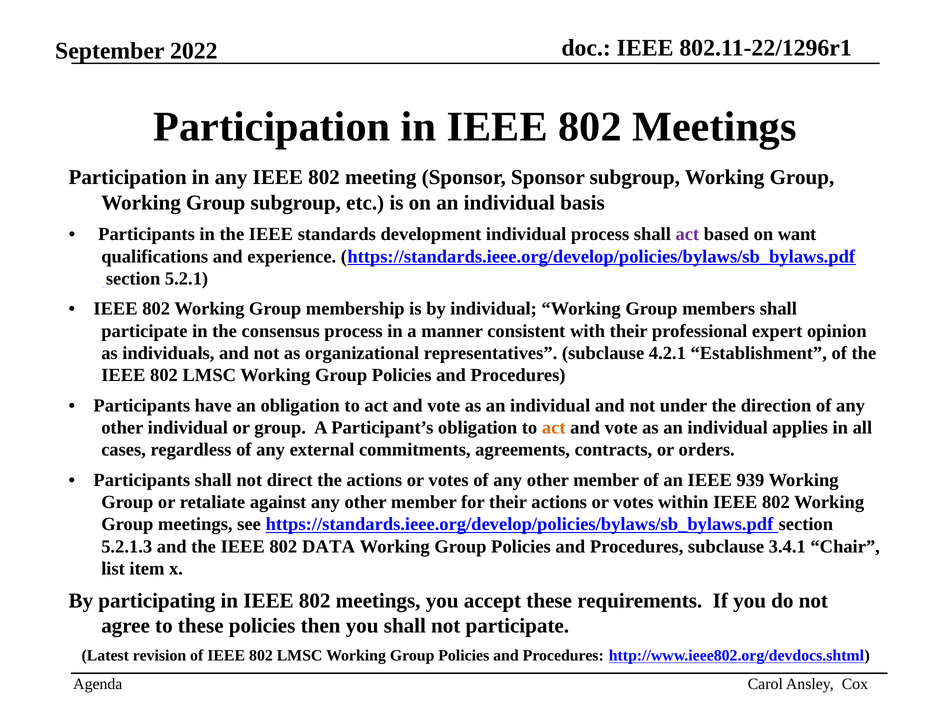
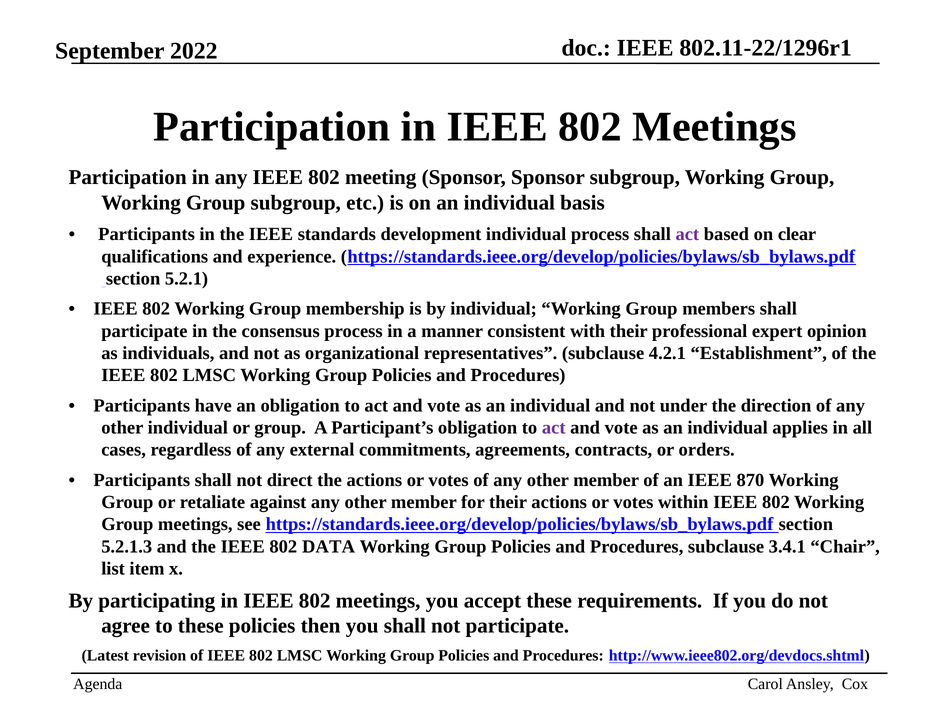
want: want -> clear (797, 234)
act colour: orange -> purple (554, 428)
939: 939 -> 870 (750, 480)
